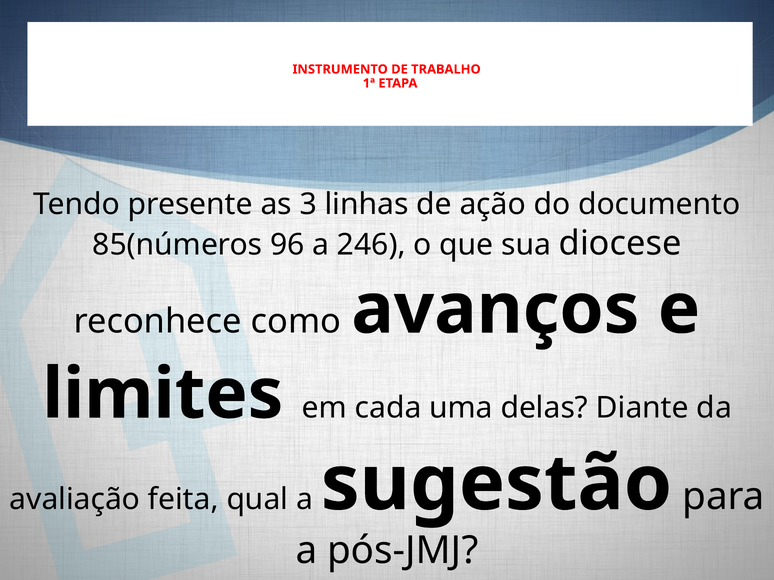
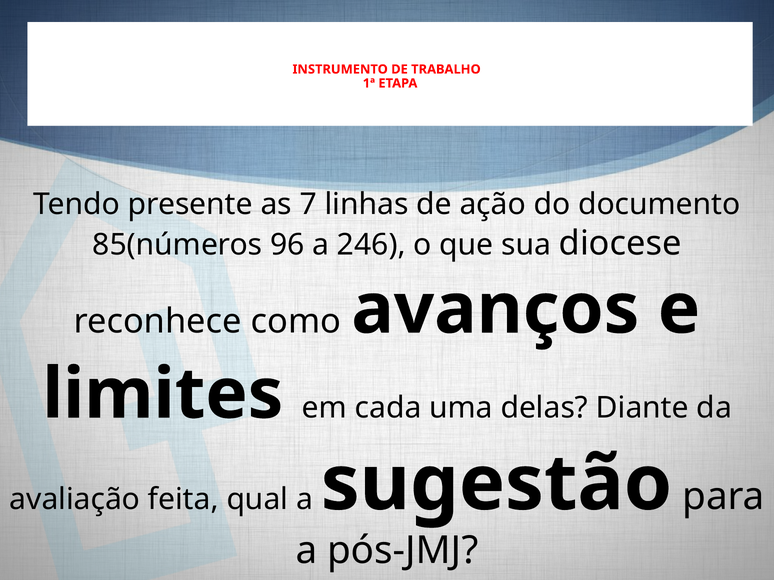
3: 3 -> 7 (308, 205)
